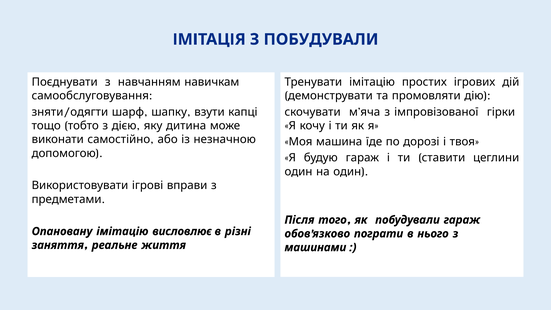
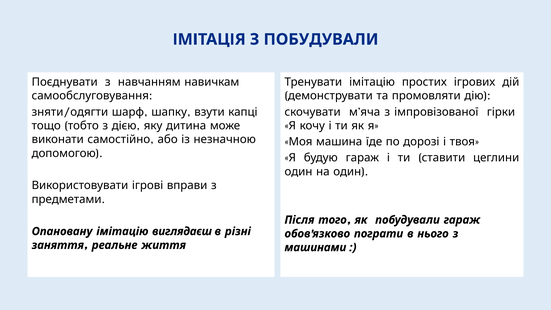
висловлює: висловлює -> виглядаєш (182, 231)
